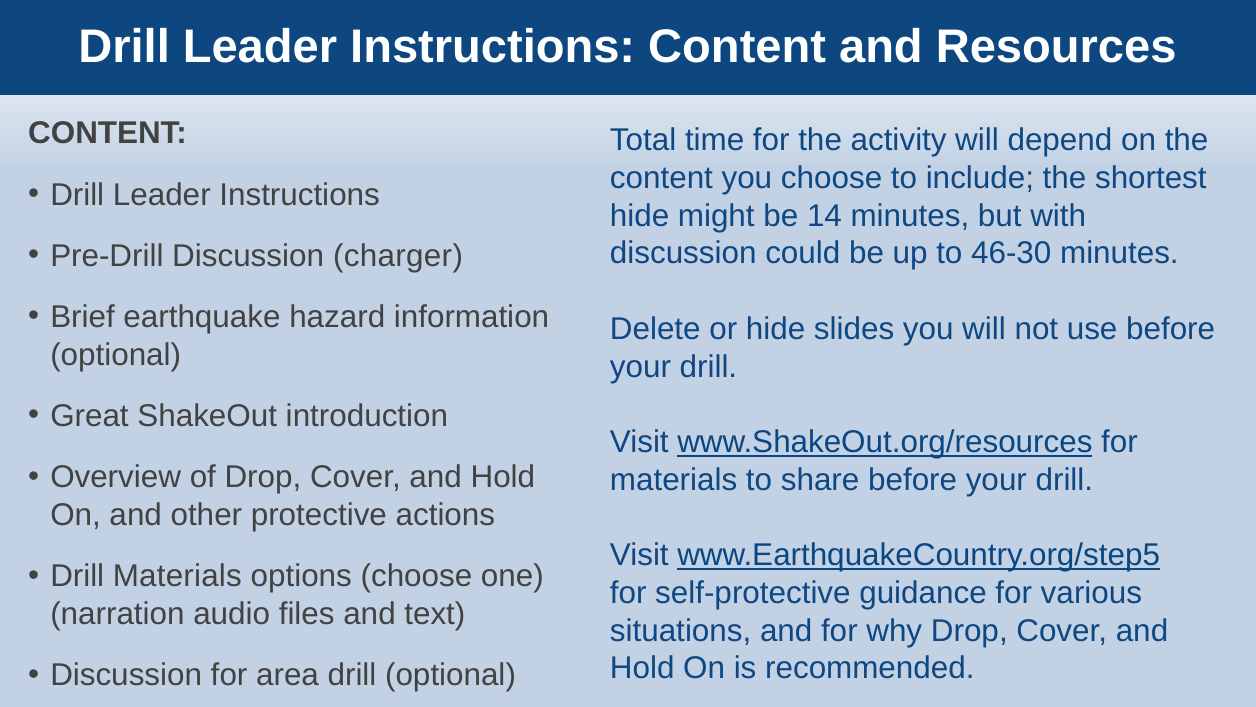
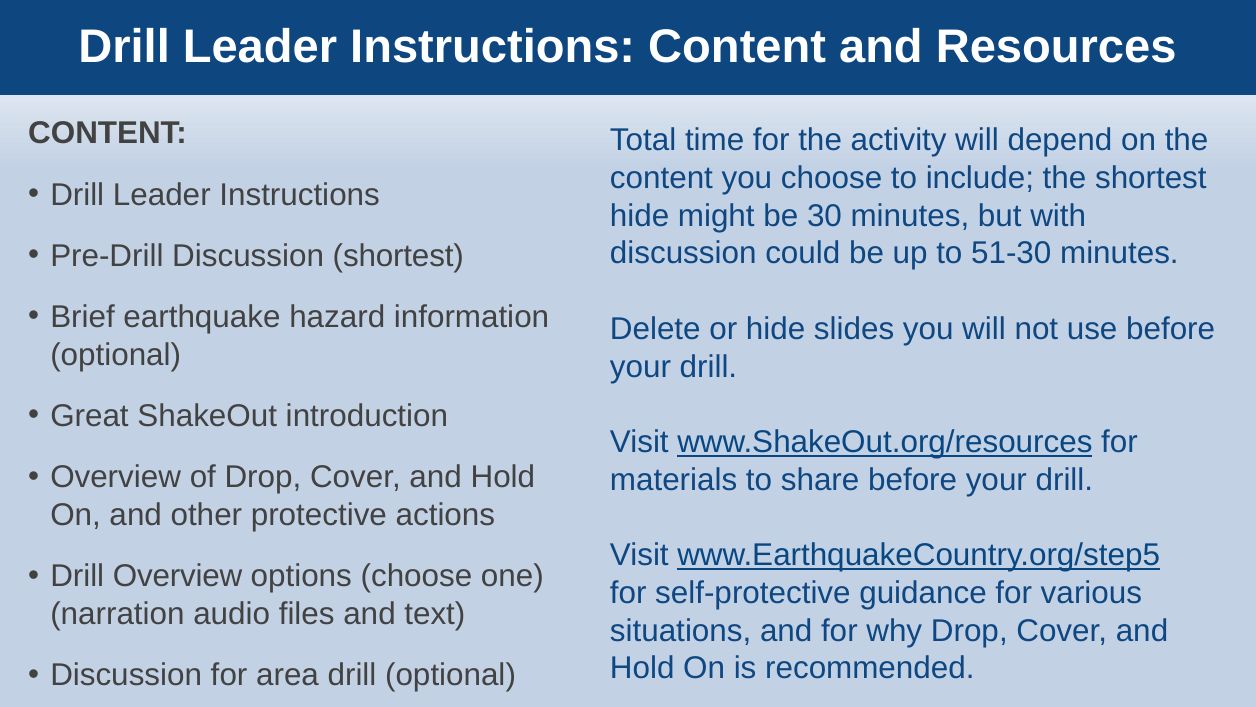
14: 14 -> 30 (824, 216)
46-30: 46-30 -> 51-30 (1011, 253)
Discussion charger: charger -> shortest (398, 256)
Drill Materials: Materials -> Overview (178, 576)
